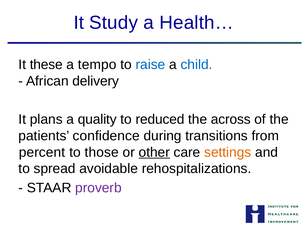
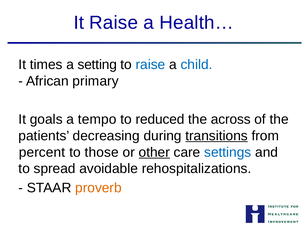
It Study: Study -> Raise (114, 23)
these: these -> times (46, 65)
tempo: tempo -> setting (97, 65)
delivery: delivery -> primary (96, 81)
plans: plans -> goals (46, 119)
quality: quality -> tempo (97, 119)
confidence: confidence -> decreasing (106, 136)
transitions underline: none -> present (217, 136)
settings colour: orange -> blue (228, 152)
proverb colour: purple -> orange (98, 188)
